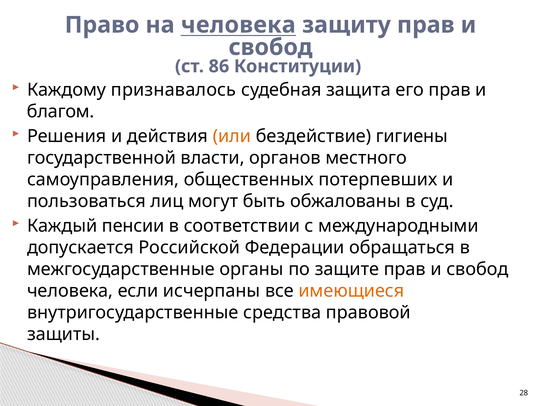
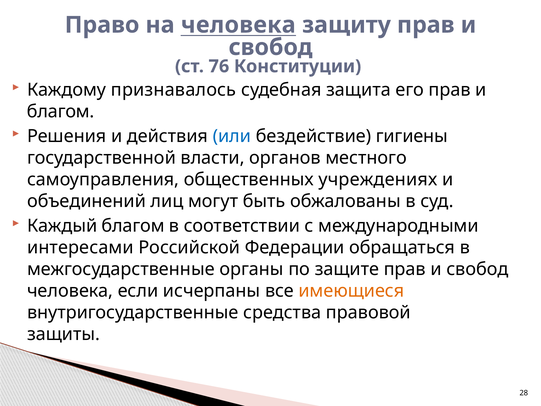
86: 86 -> 76 (219, 66)
или colour: orange -> blue (232, 136)
потерпевших: потерпевших -> учреждениях (378, 179)
пользоваться: пользоваться -> объединений (86, 201)
Каждый пенсии: пенсии -> благом (133, 226)
допускается: допускается -> интересами (80, 247)
